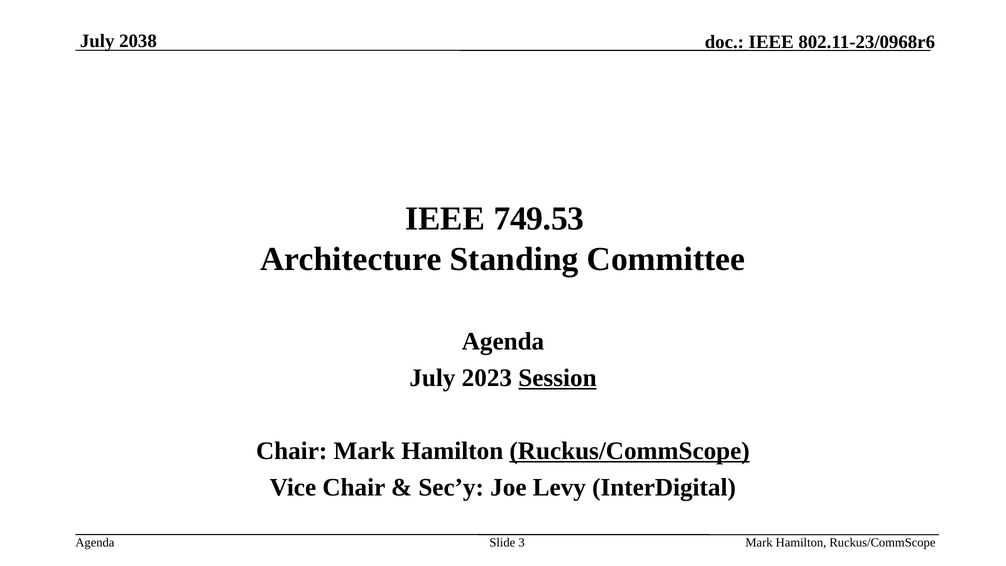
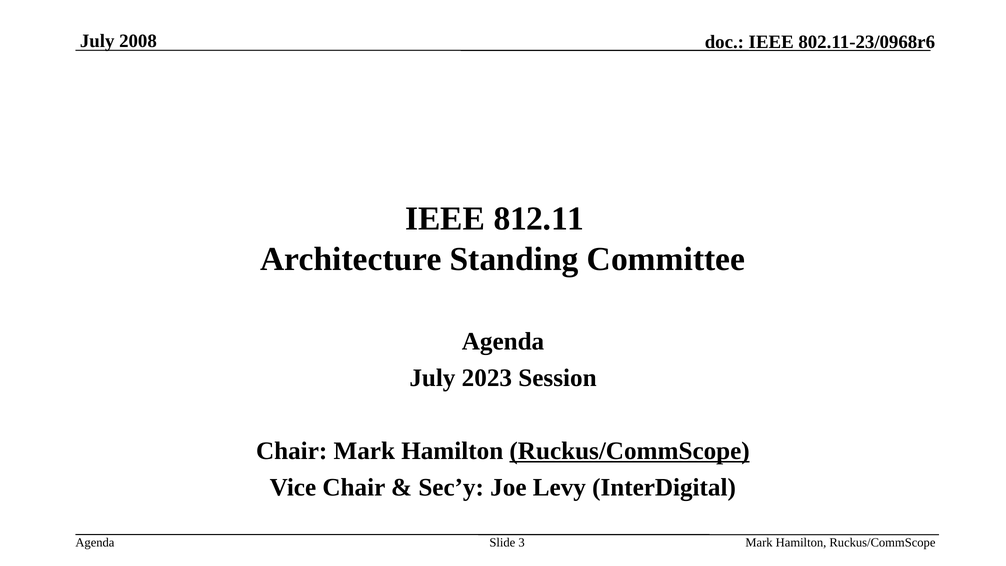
2038: 2038 -> 2008 (138, 41)
749.53: 749.53 -> 812.11 (539, 219)
Session underline: present -> none (557, 378)
